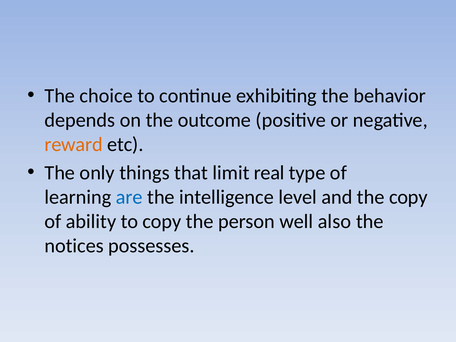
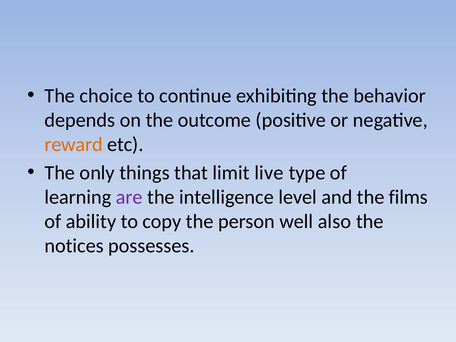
real: real -> live (269, 173)
are colour: blue -> purple (129, 197)
the copy: copy -> films (408, 197)
